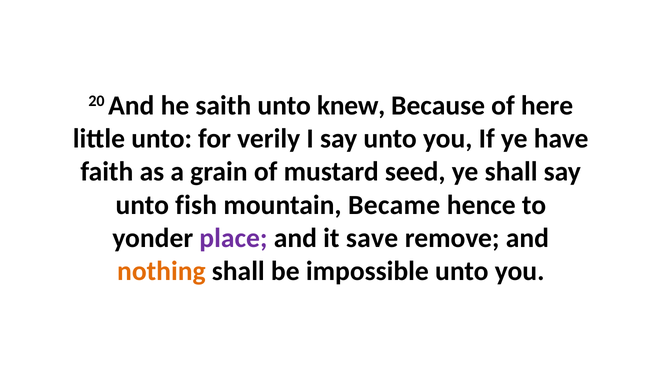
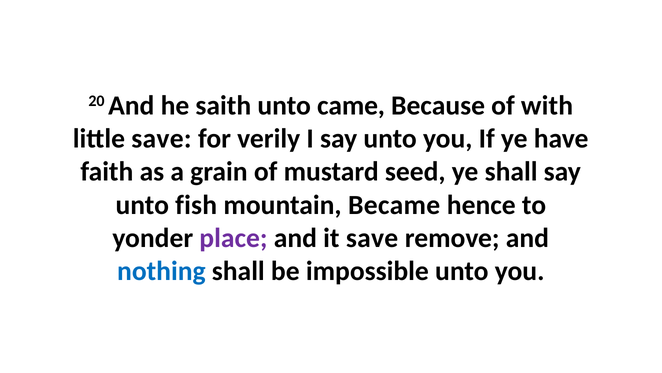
knew: knew -> came (351, 105)
here: here -> with (547, 105)
little unto: unto -> save (161, 138)
nothing colour: orange -> blue (161, 271)
